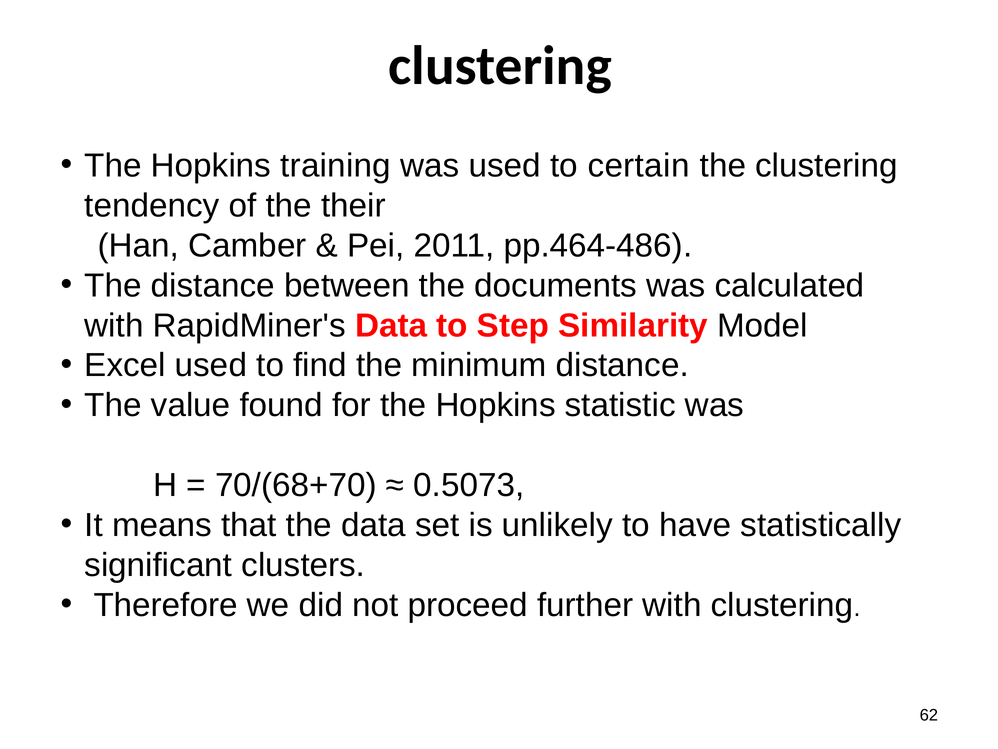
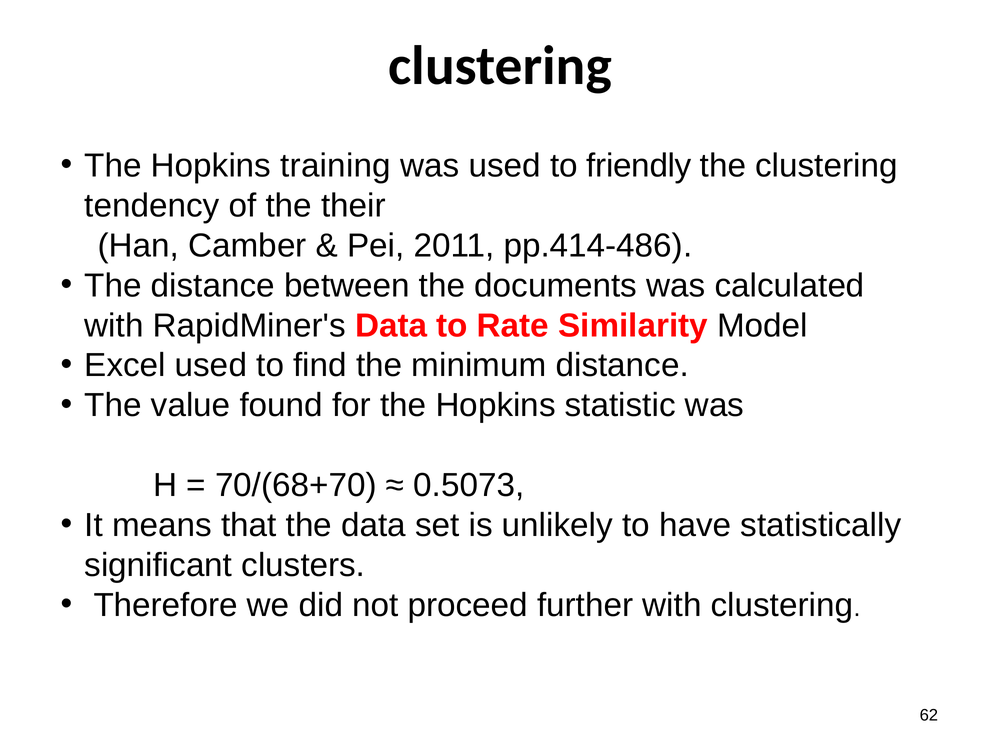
certain: certain -> friendly (639, 166)
pp.464-486: pp.464-486 -> pp.414-486 (598, 245)
Step: Step -> Rate (513, 325)
